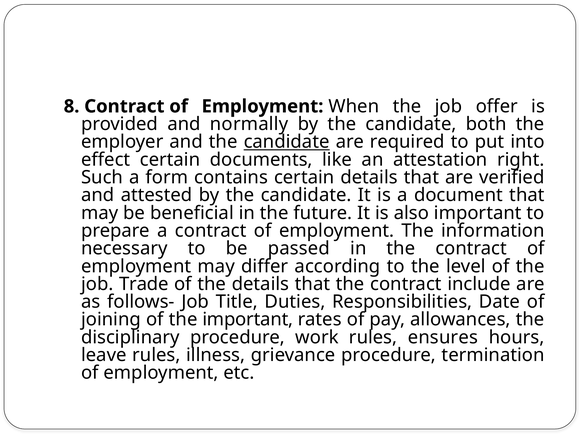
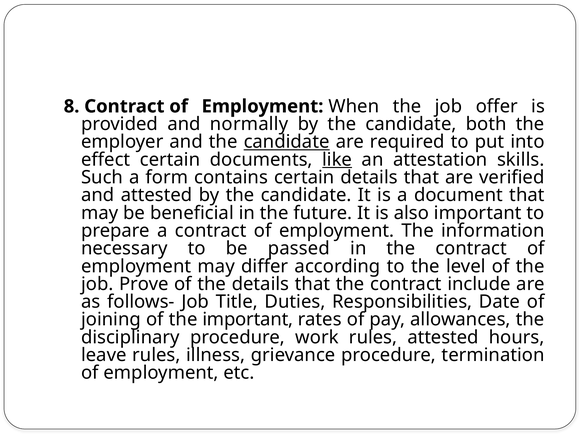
like underline: none -> present (337, 160)
right: right -> skills (521, 160)
Trade: Trade -> Prove (144, 284)
rules ensures: ensures -> attested (443, 337)
